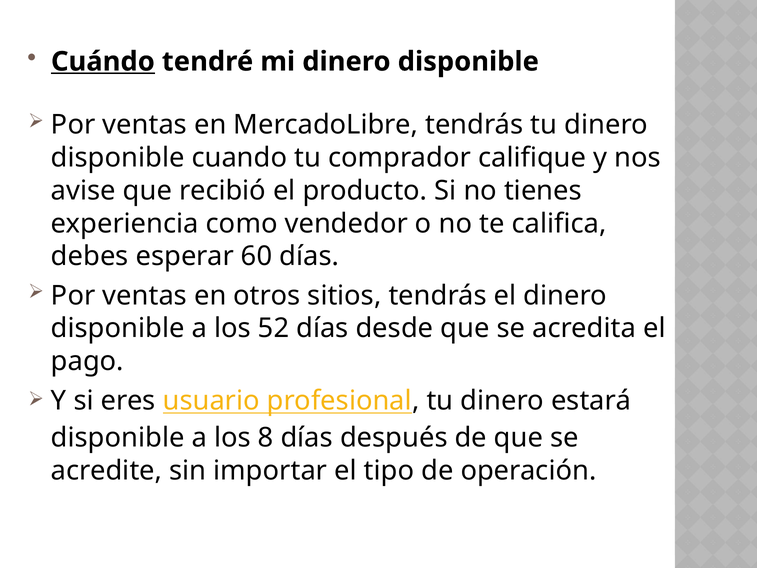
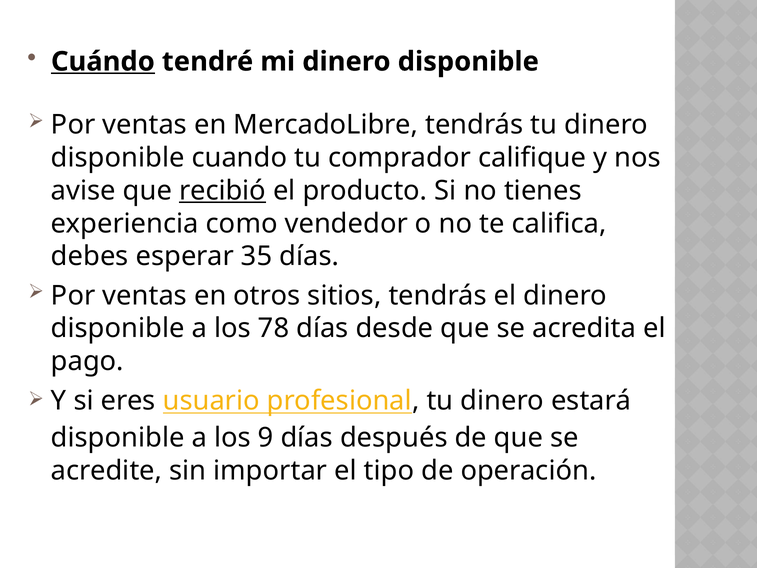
recibió underline: none -> present (223, 191)
60: 60 -> 35 (257, 256)
52: 52 -> 78 (274, 328)
8: 8 -> 9 (266, 438)
